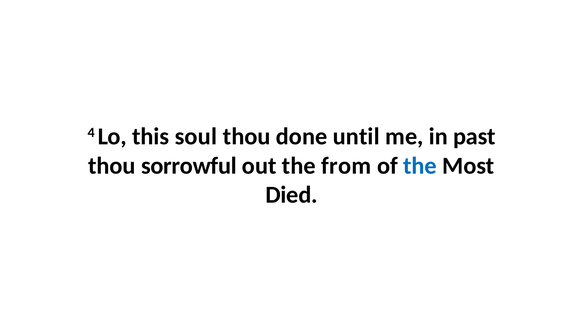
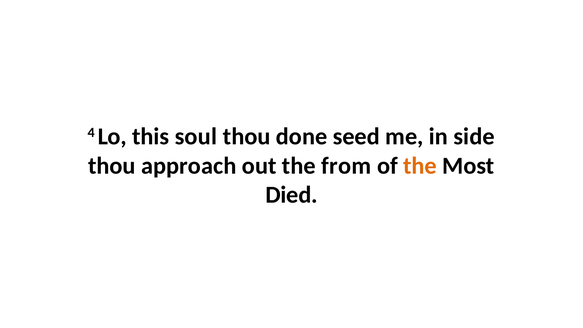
until: until -> seed (356, 136)
past: past -> side (474, 136)
sorrowful: sorrowful -> approach (189, 166)
the colour: blue -> orange (420, 166)
